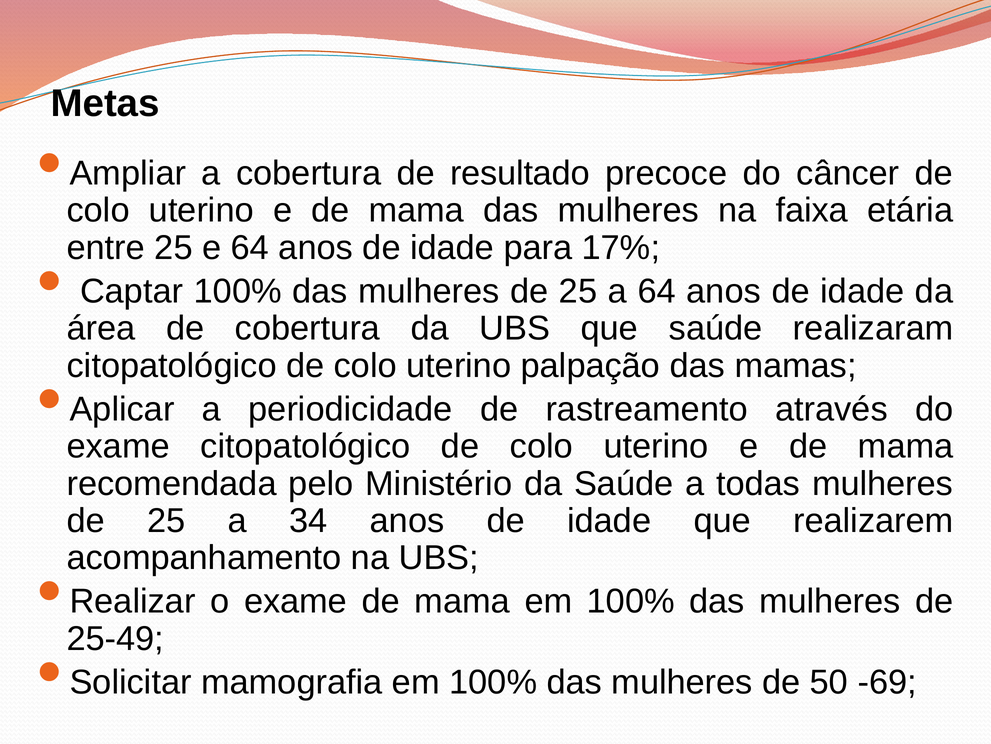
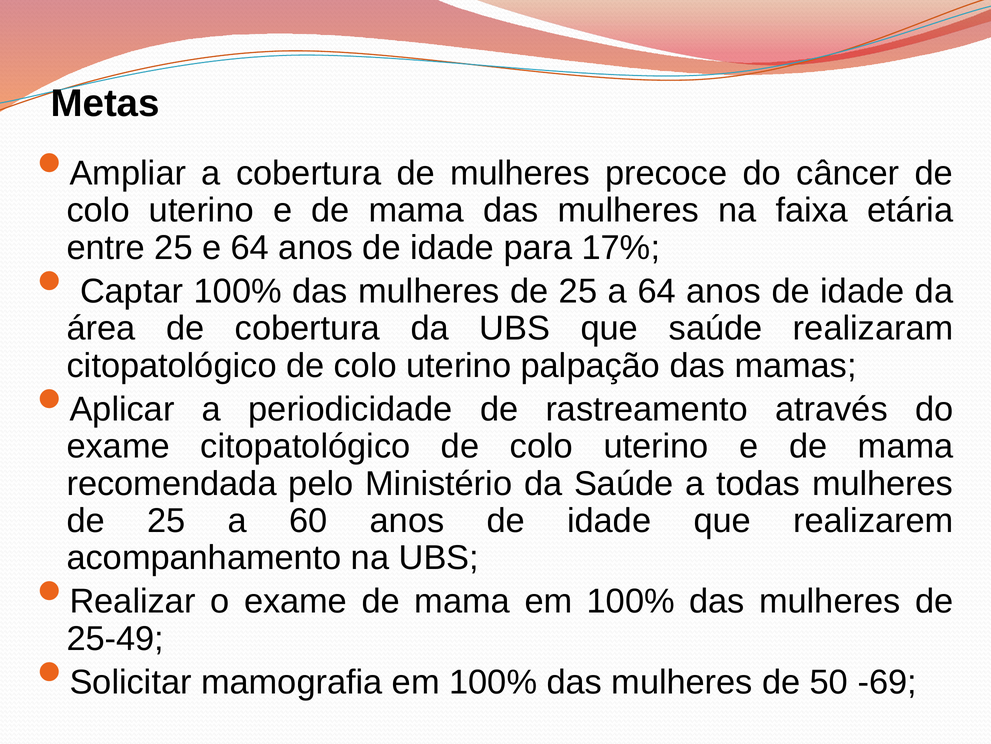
de resultado: resultado -> mulheres (520, 173)
34: 34 -> 60 (308, 520)
